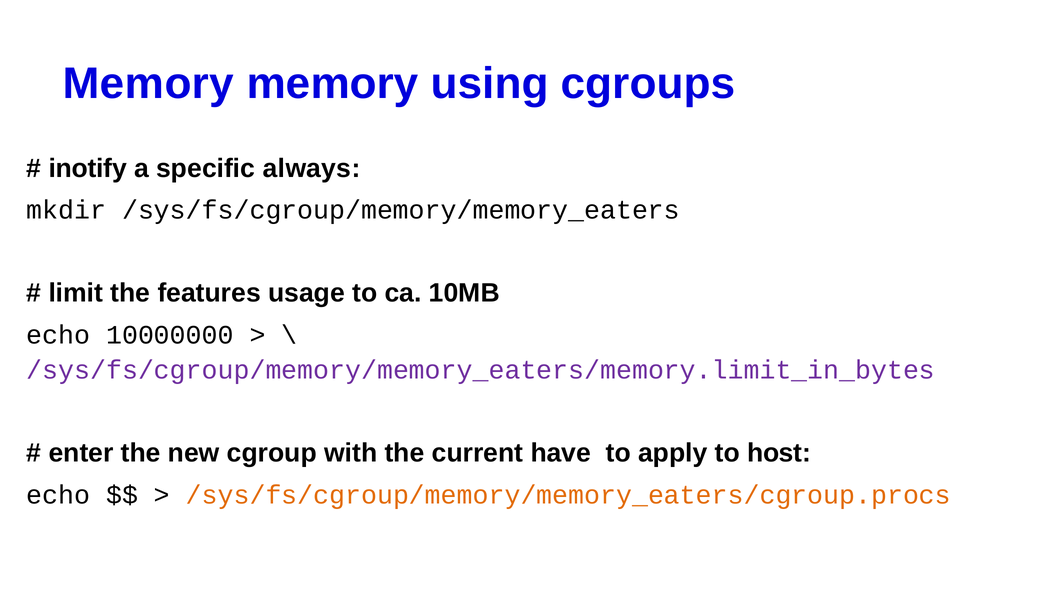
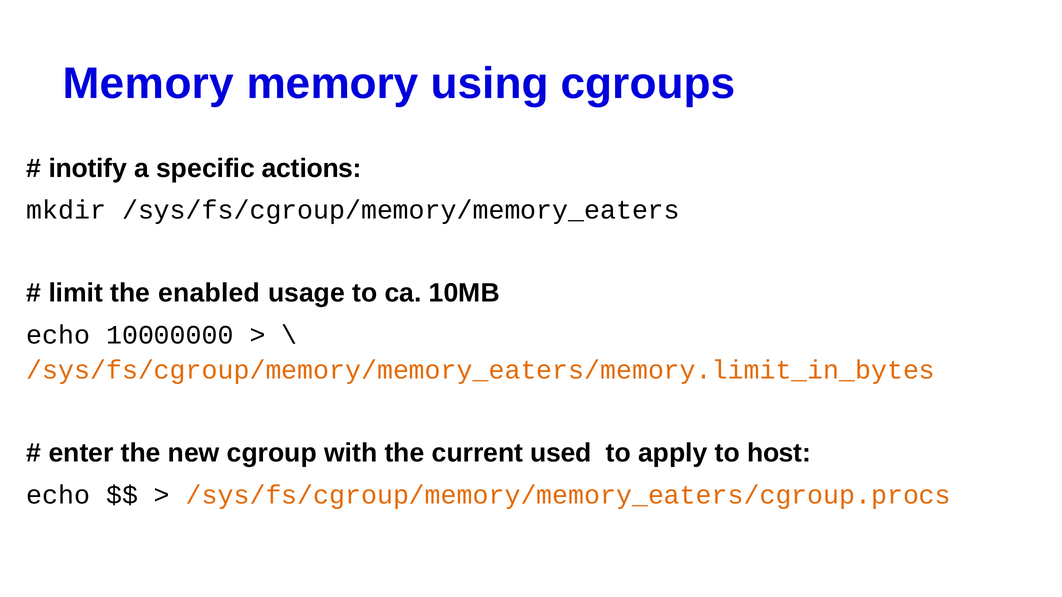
always: always -> actions (312, 168)
features: features -> enabled (209, 293)
/sys/fs/cgroup/memory/memory_eaters/memory.limit_in_bytes colour: purple -> orange (481, 370)
have: have -> used (561, 453)
